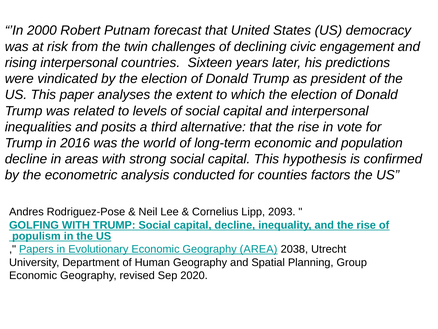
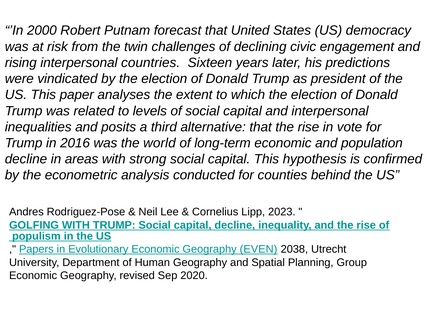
factors: factors -> behind (331, 175)
2093: 2093 -> 2023 (282, 212)
AREA: AREA -> EVEN (259, 249)
